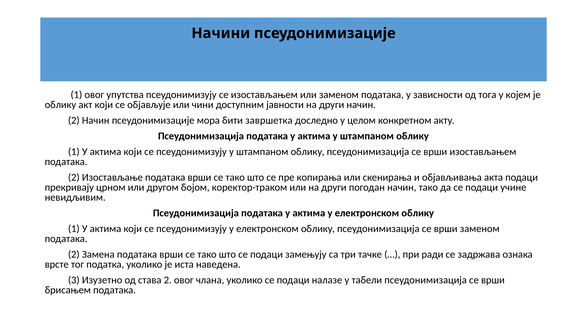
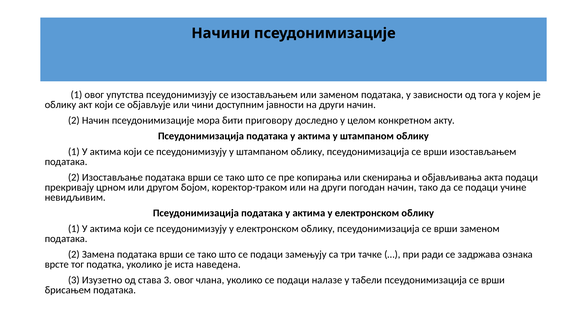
завршетка: завршетка -> приговору (269, 120)
става 2: 2 -> 3 (168, 280)
